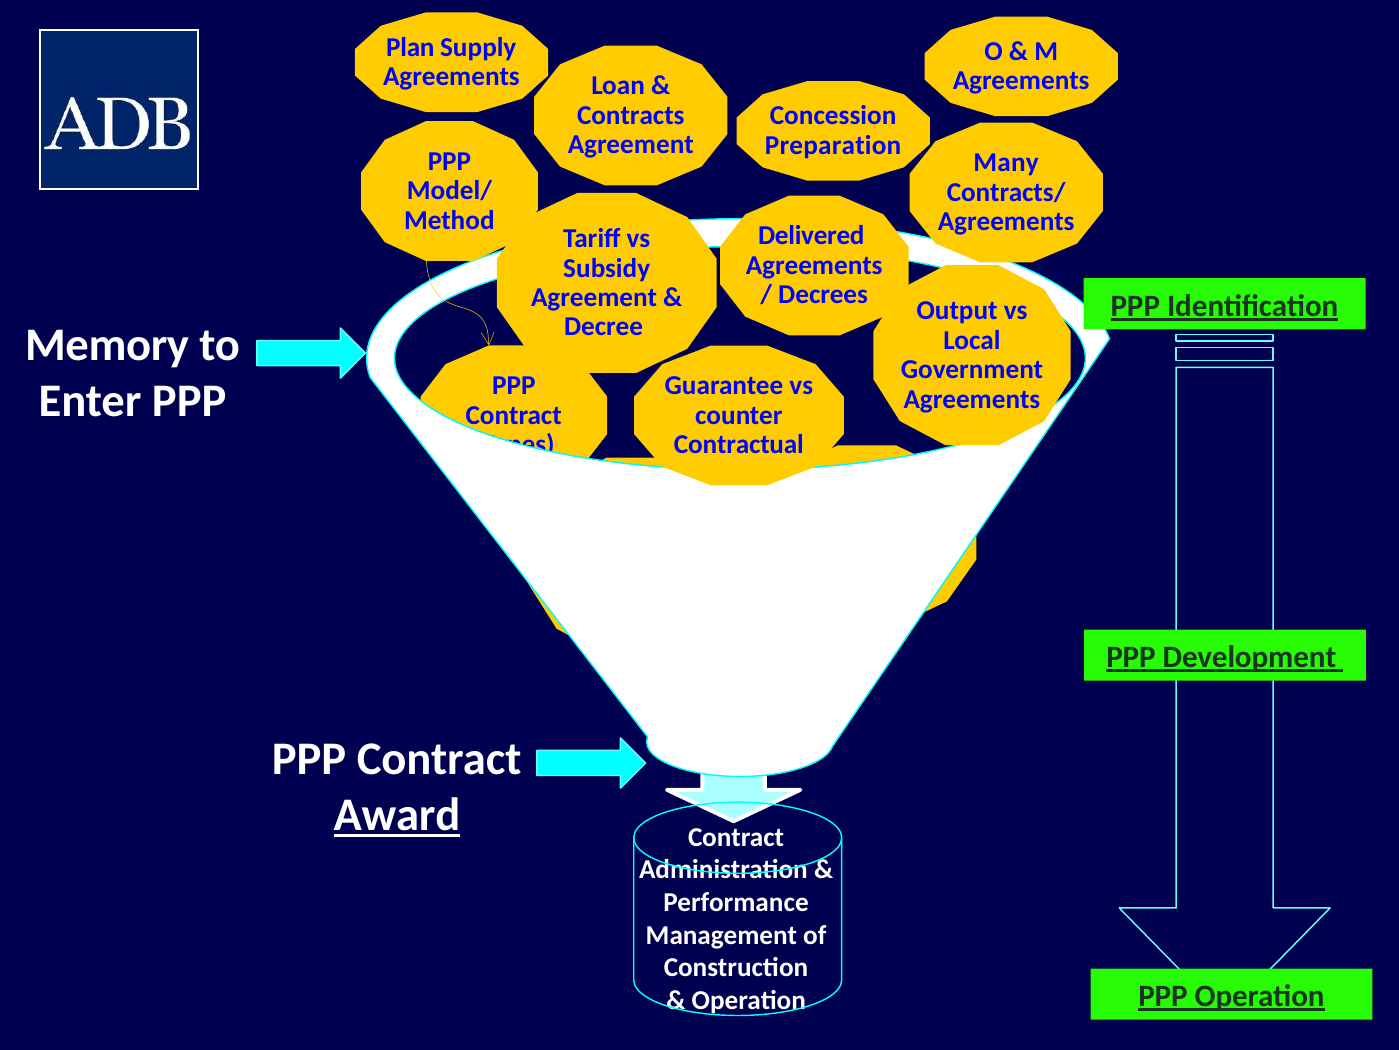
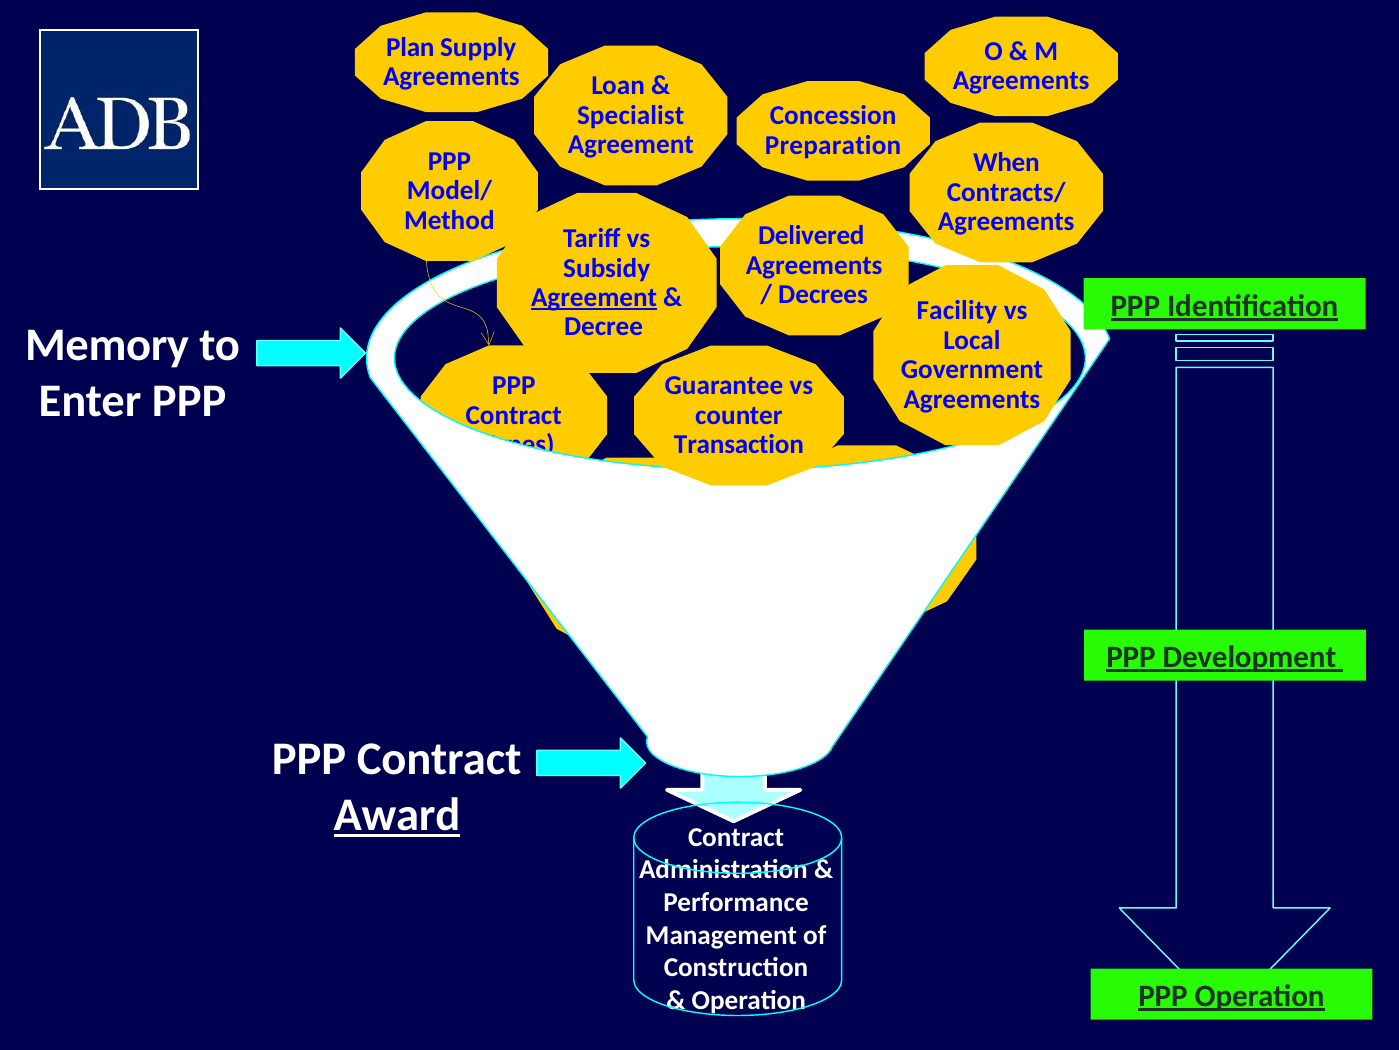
Contracts: Contracts -> Specialist (631, 115)
Many: Many -> When (1006, 163)
Agreement underline: none -> present (594, 297)
Output: Output -> Facility (957, 311)
Contractual: Contractual -> Transaction (739, 444)
